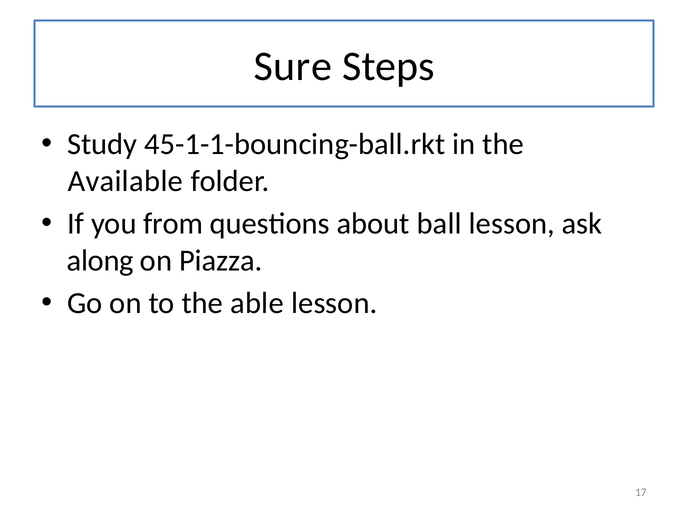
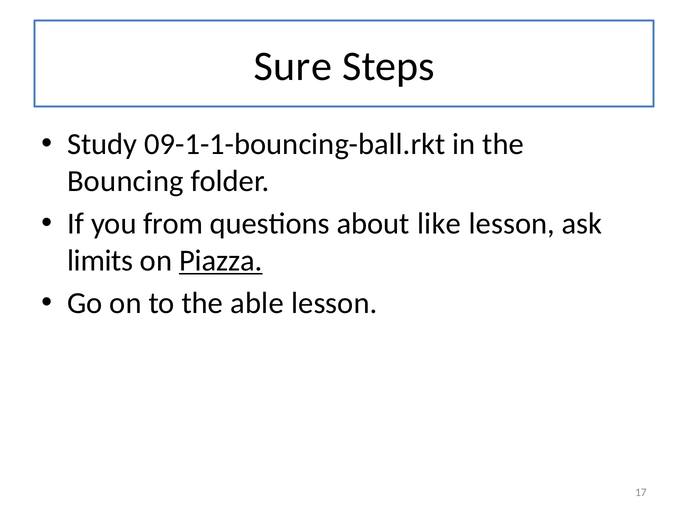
45-1-1-bouncing-ball.rkt: 45-1-1-bouncing-ball.rkt -> 09-1-1-bouncing-ball.rkt (295, 144)
Available: Available -> Bouncing (125, 181)
ball: ball -> like (439, 224)
along: along -> limits (100, 261)
Piazza underline: none -> present (221, 261)
